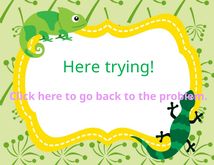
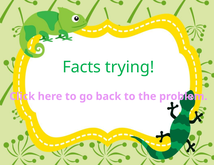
Here: Here -> Facts (82, 67)
